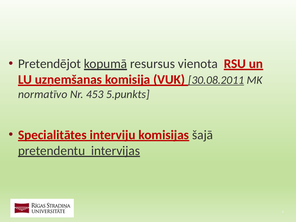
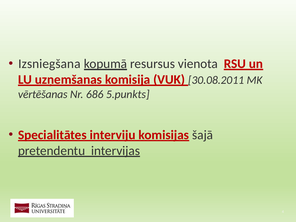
Pretendējot: Pretendējot -> Izsniegšana (49, 64)
30.08.2011 underline: present -> none (216, 80)
normatīvo: normatīvo -> vērtēšanas (43, 94)
453: 453 -> 686 (95, 94)
